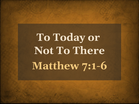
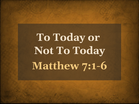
Not To There: There -> Today (89, 51)
